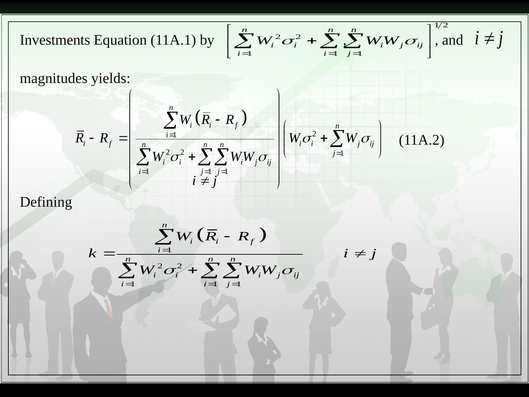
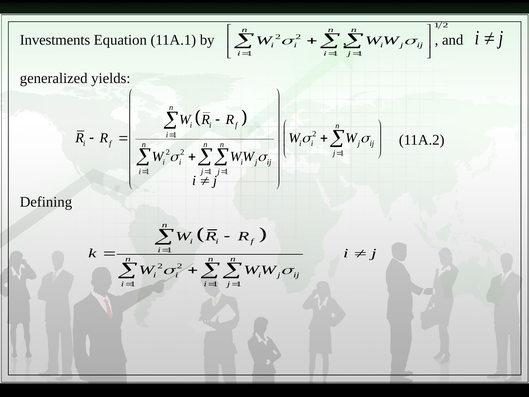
magnitudes: magnitudes -> generalized (54, 78)
